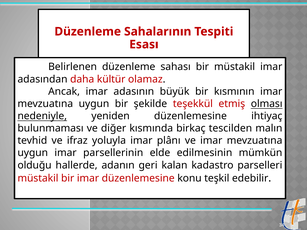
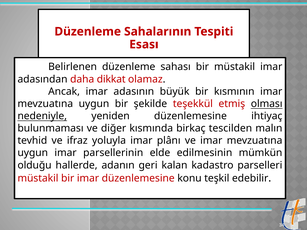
kültür: kültür -> dikkat (111, 79)
